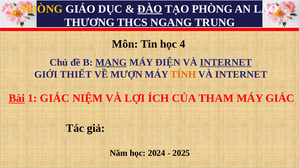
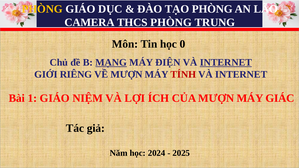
ĐÀO underline: present -> none (150, 9)
THƯƠNG: THƯƠNG -> CAMERA (89, 22)
THCS NGANG: NGANG -> PHÒNG (171, 22)
4: 4 -> 0 (183, 44)
THIẾT: THIẾT -> RIÊNG (76, 74)
TÍNH colour: orange -> red (183, 74)
Bài underline: present -> none (17, 98)
1 GIÁC: GIÁC -> GIÁO (55, 98)
CỦA THAM: THAM -> MƯỢN (216, 98)
